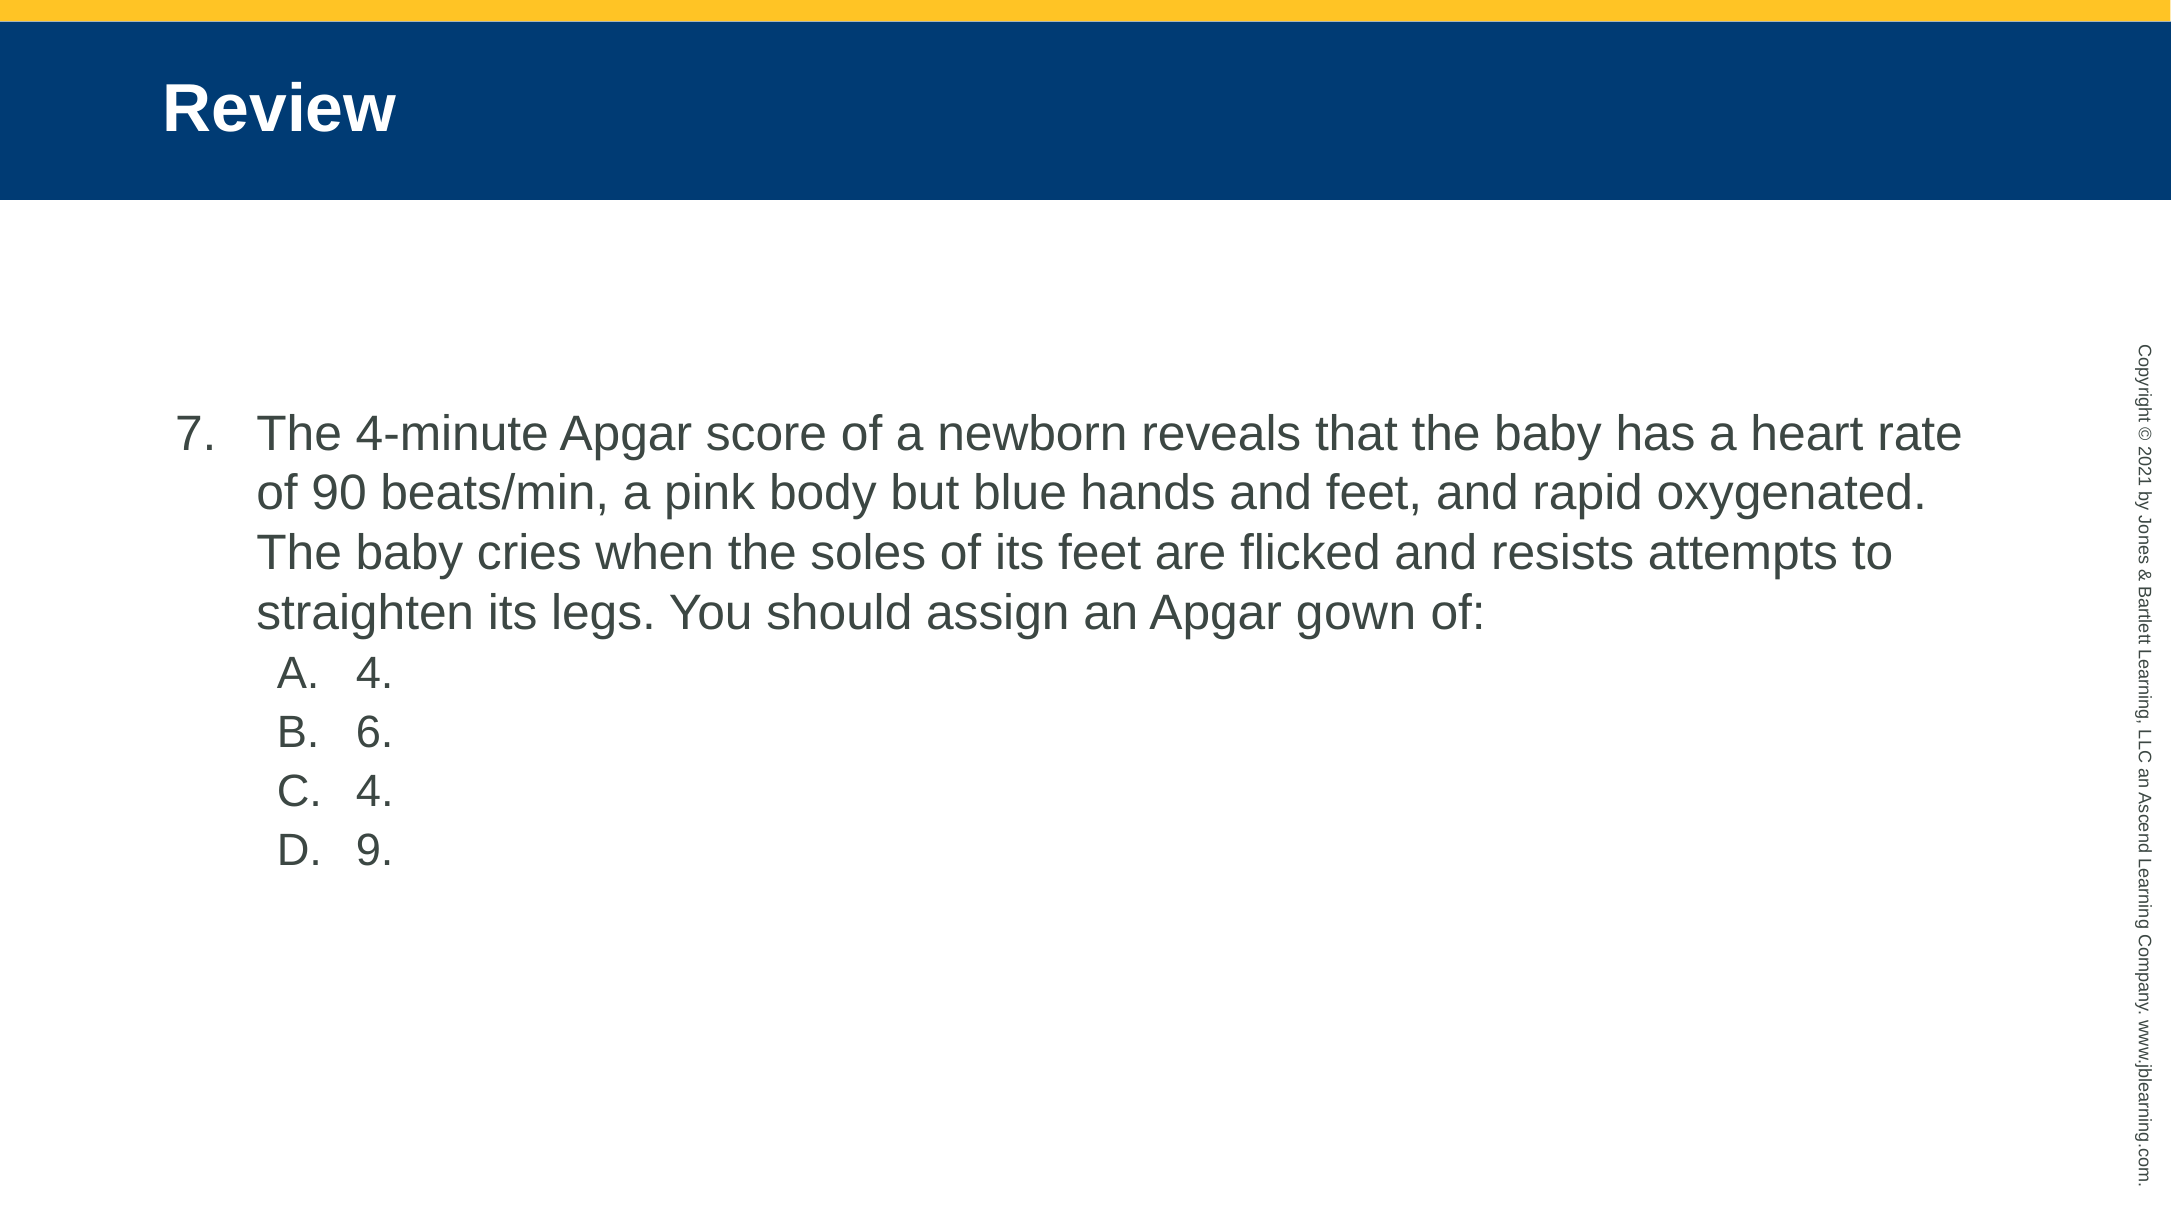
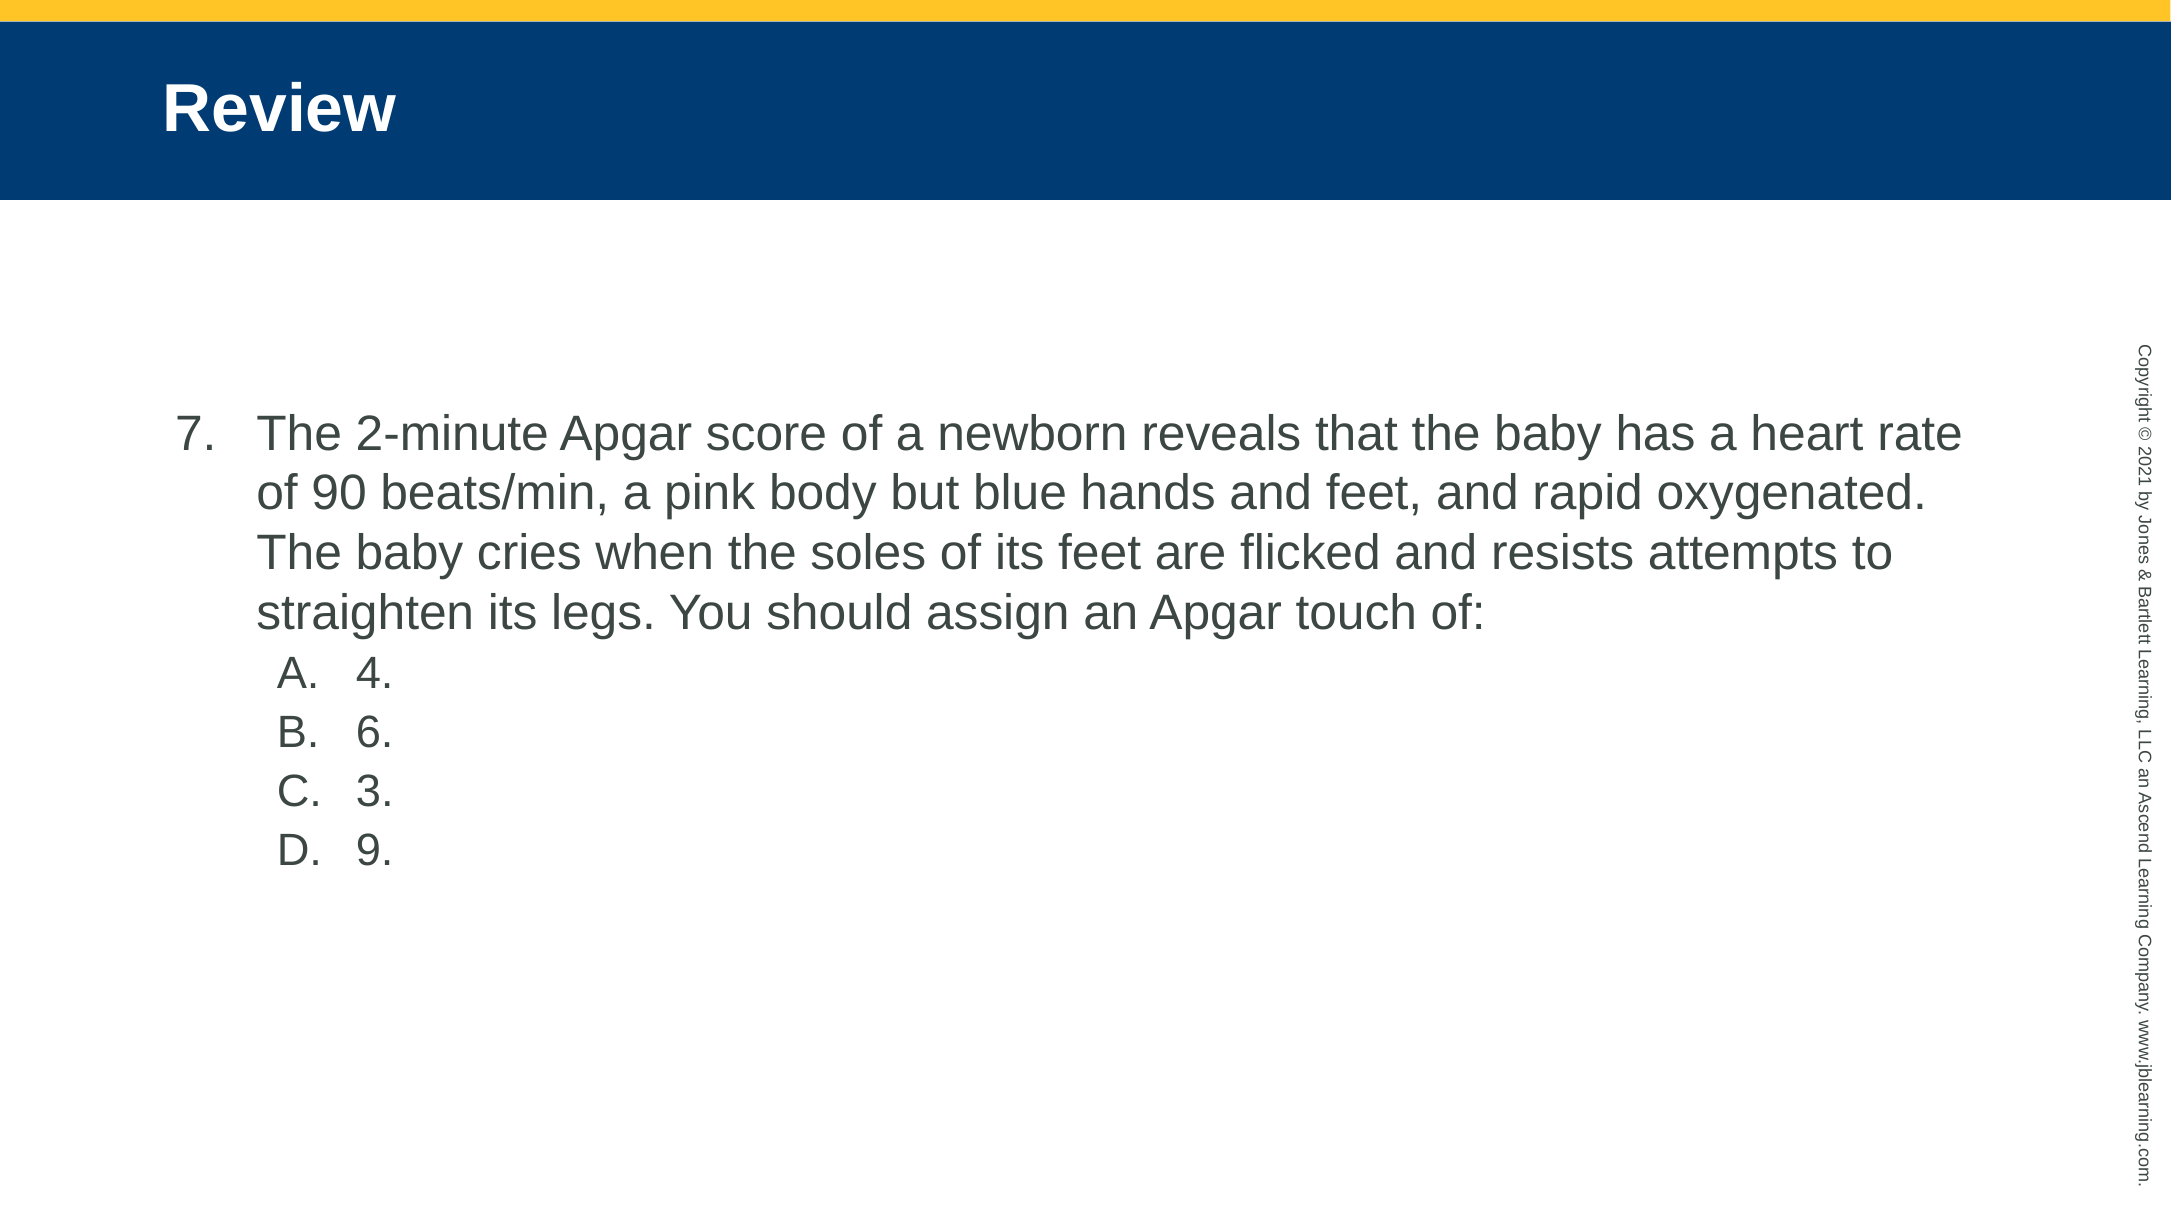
4-minute: 4-minute -> 2-minute (452, 434)
gown: gown -> touch (1356, 613)
4: 4 -> 3 (375, 792)
